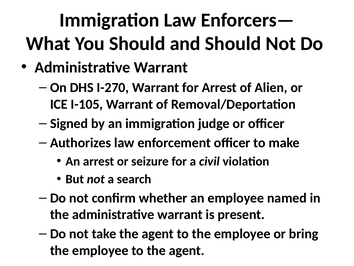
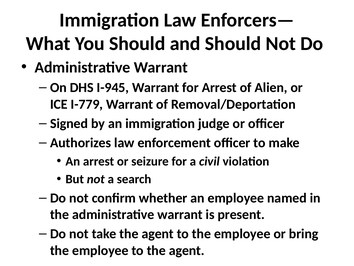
I-270: I-270 -> I-945 (113, 88)
I-105: I-105 -> I-779 (87, 104)
